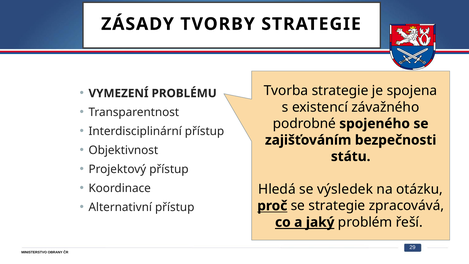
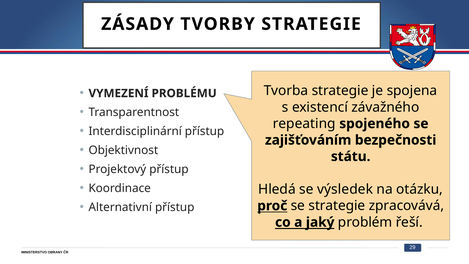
podrobné: podrobné -> repeating (304, 124)
